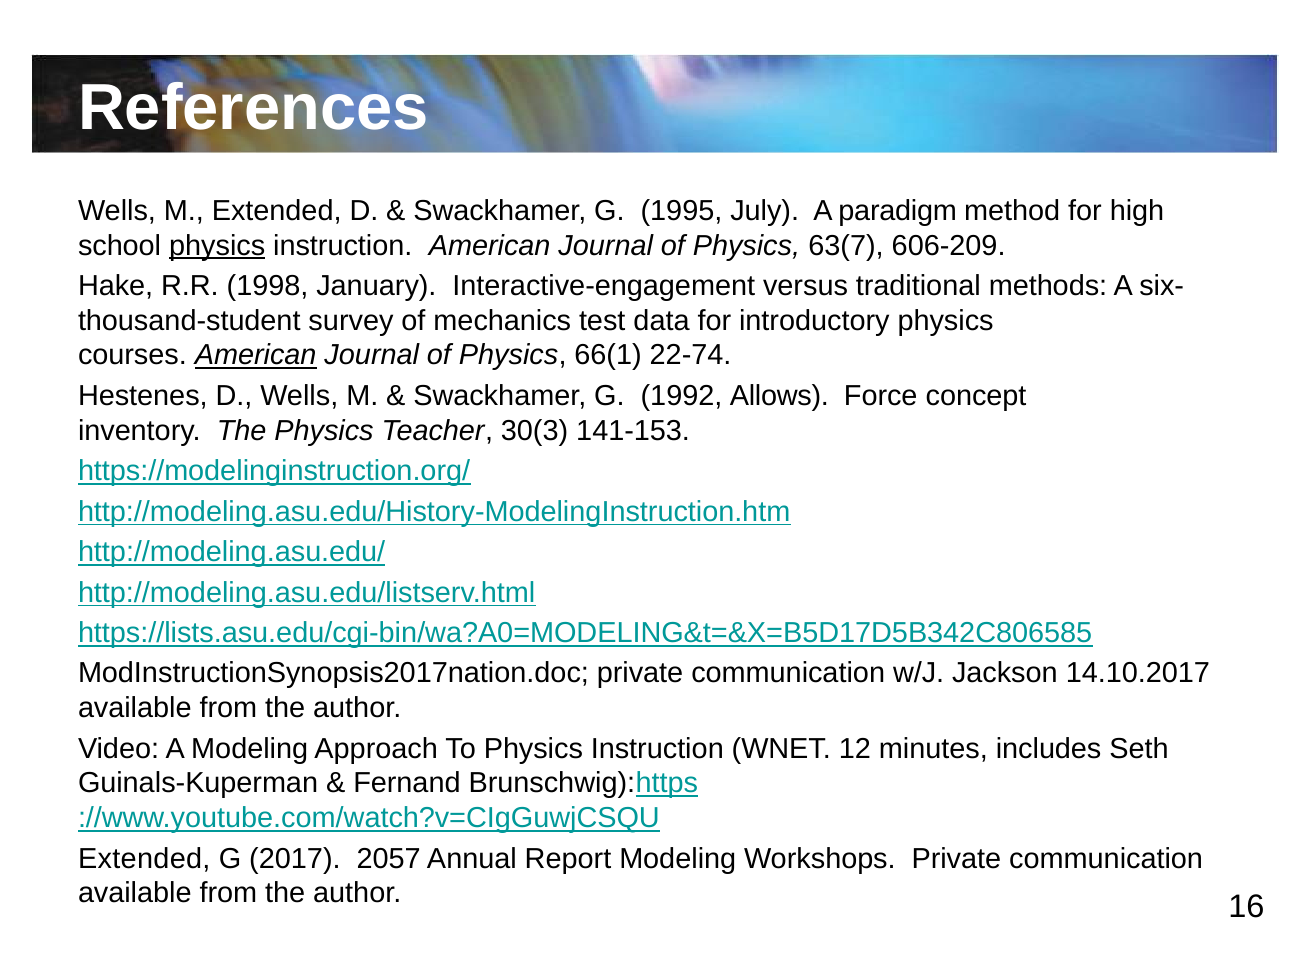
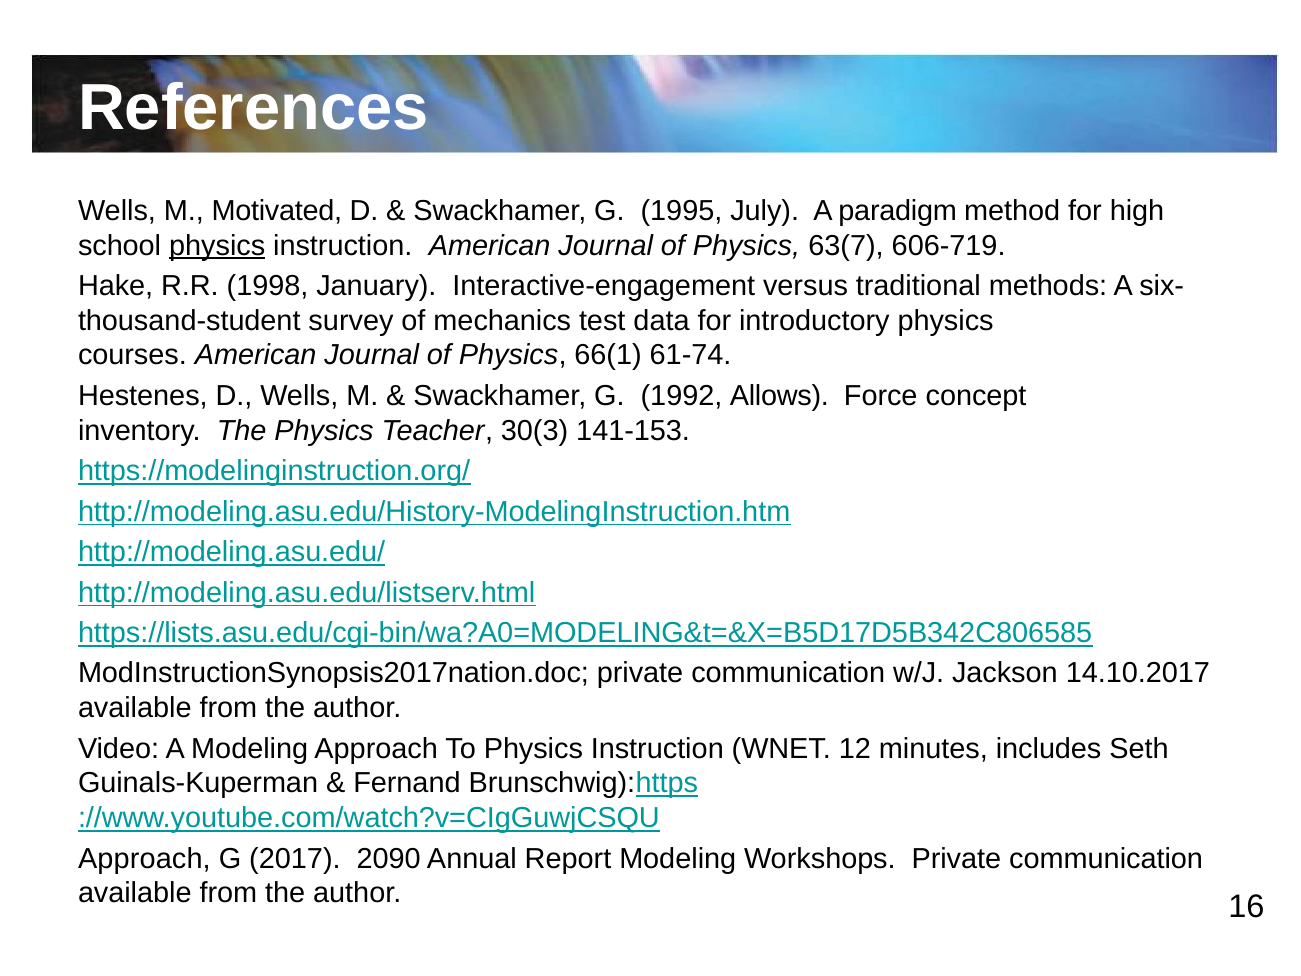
M Extended: Extended -> Motivated (277, 211)
606-209: 606-209 -> 606-719 (949, 246)
American underline: present -> none (256, 355)
22-74: 22-74 -> 61-74 (691, 355)
Extended: Extended -> Approach (144, 858)
2057: 2057 -> 2090 (389, 858)
